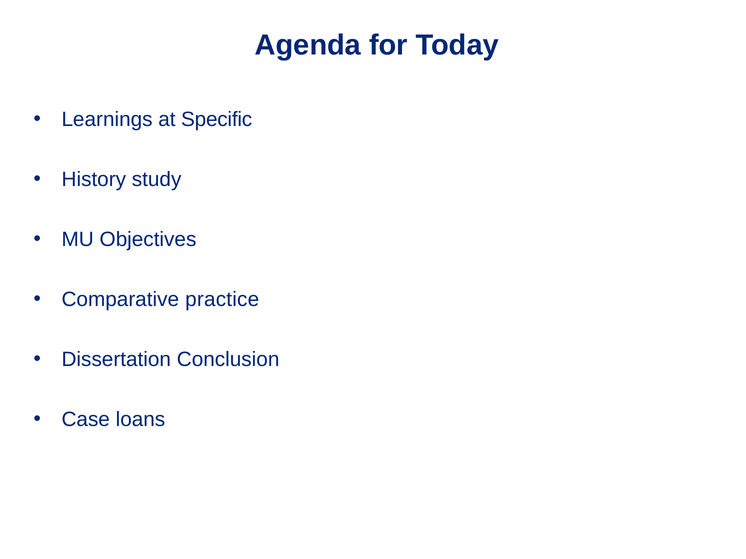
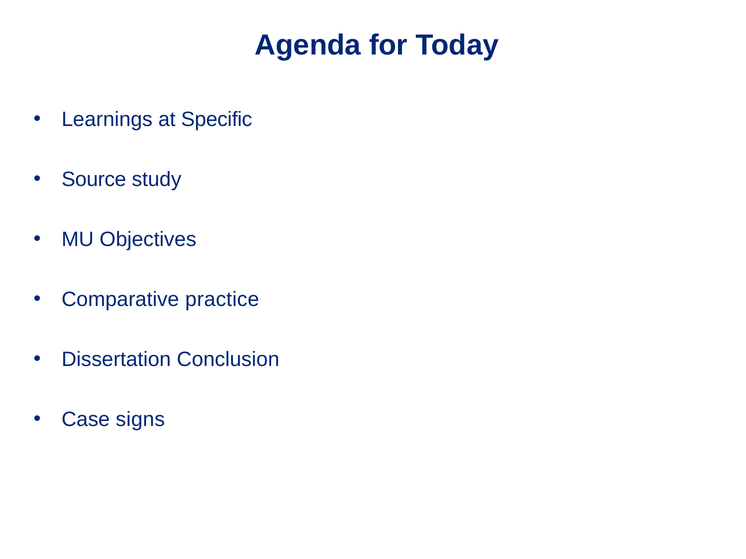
History: History -> Source (94, 180)
loans: loans -> signs (140, 420)
